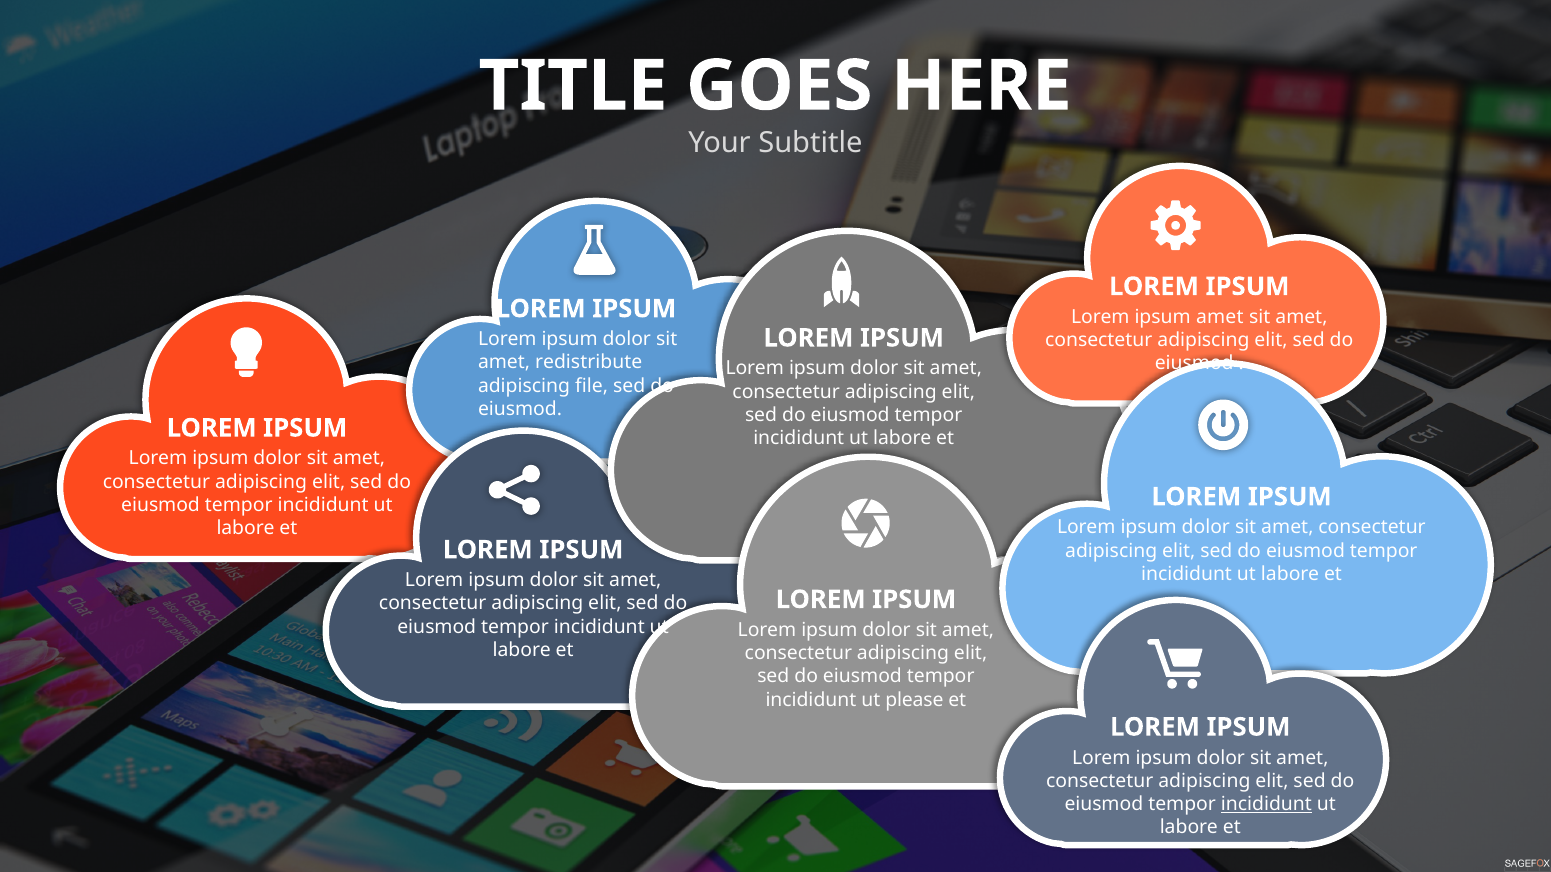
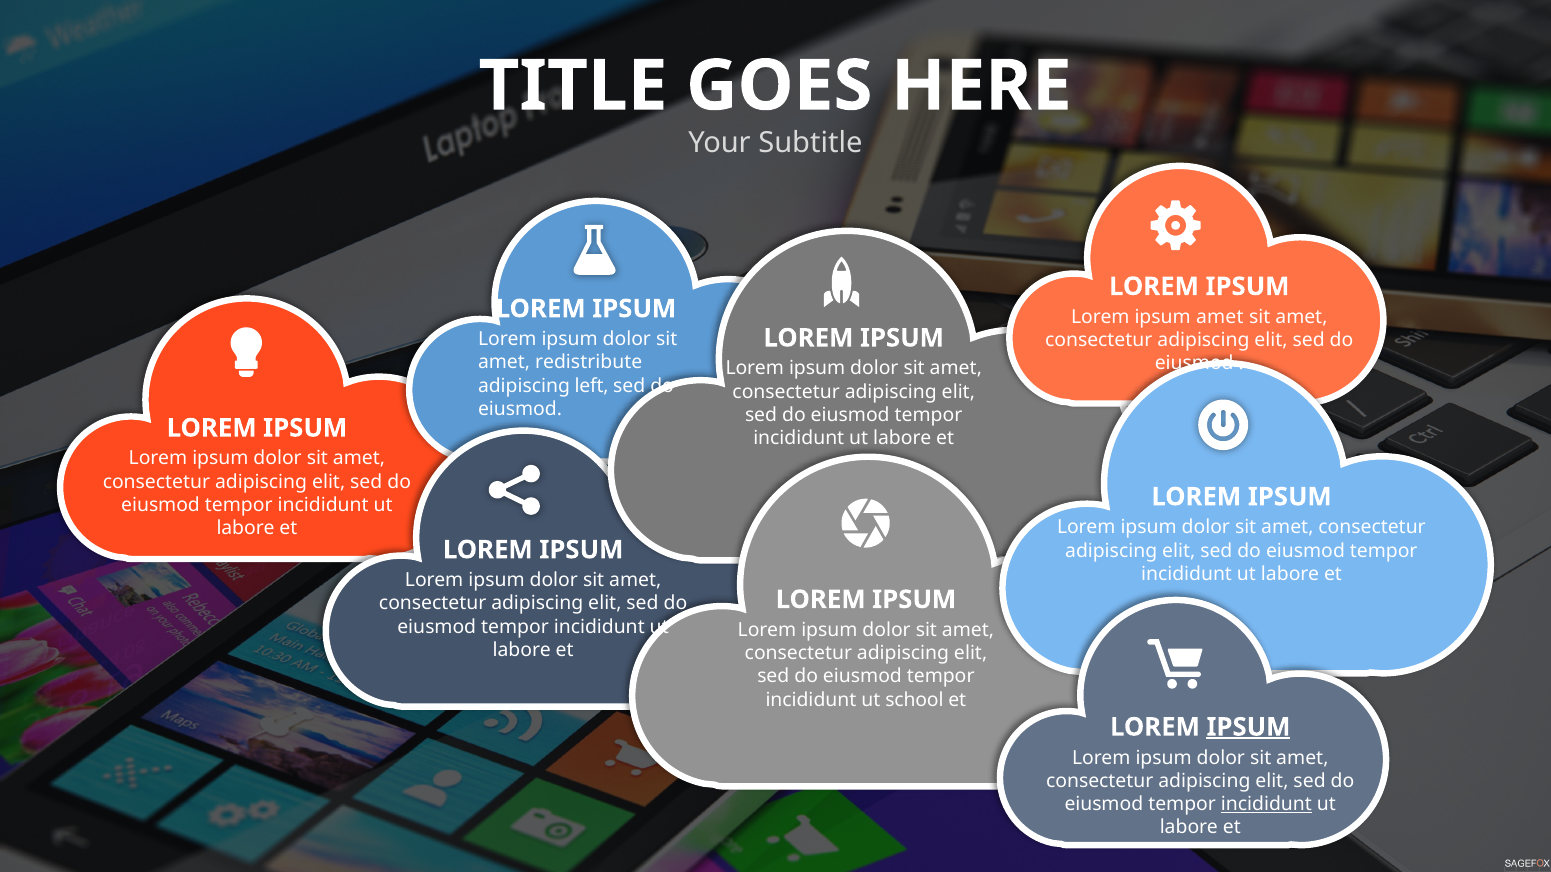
file: file -> left (592, 386)
please: please -> school (914, 700)
IPSUM underline: none -> present (1248, 727)
